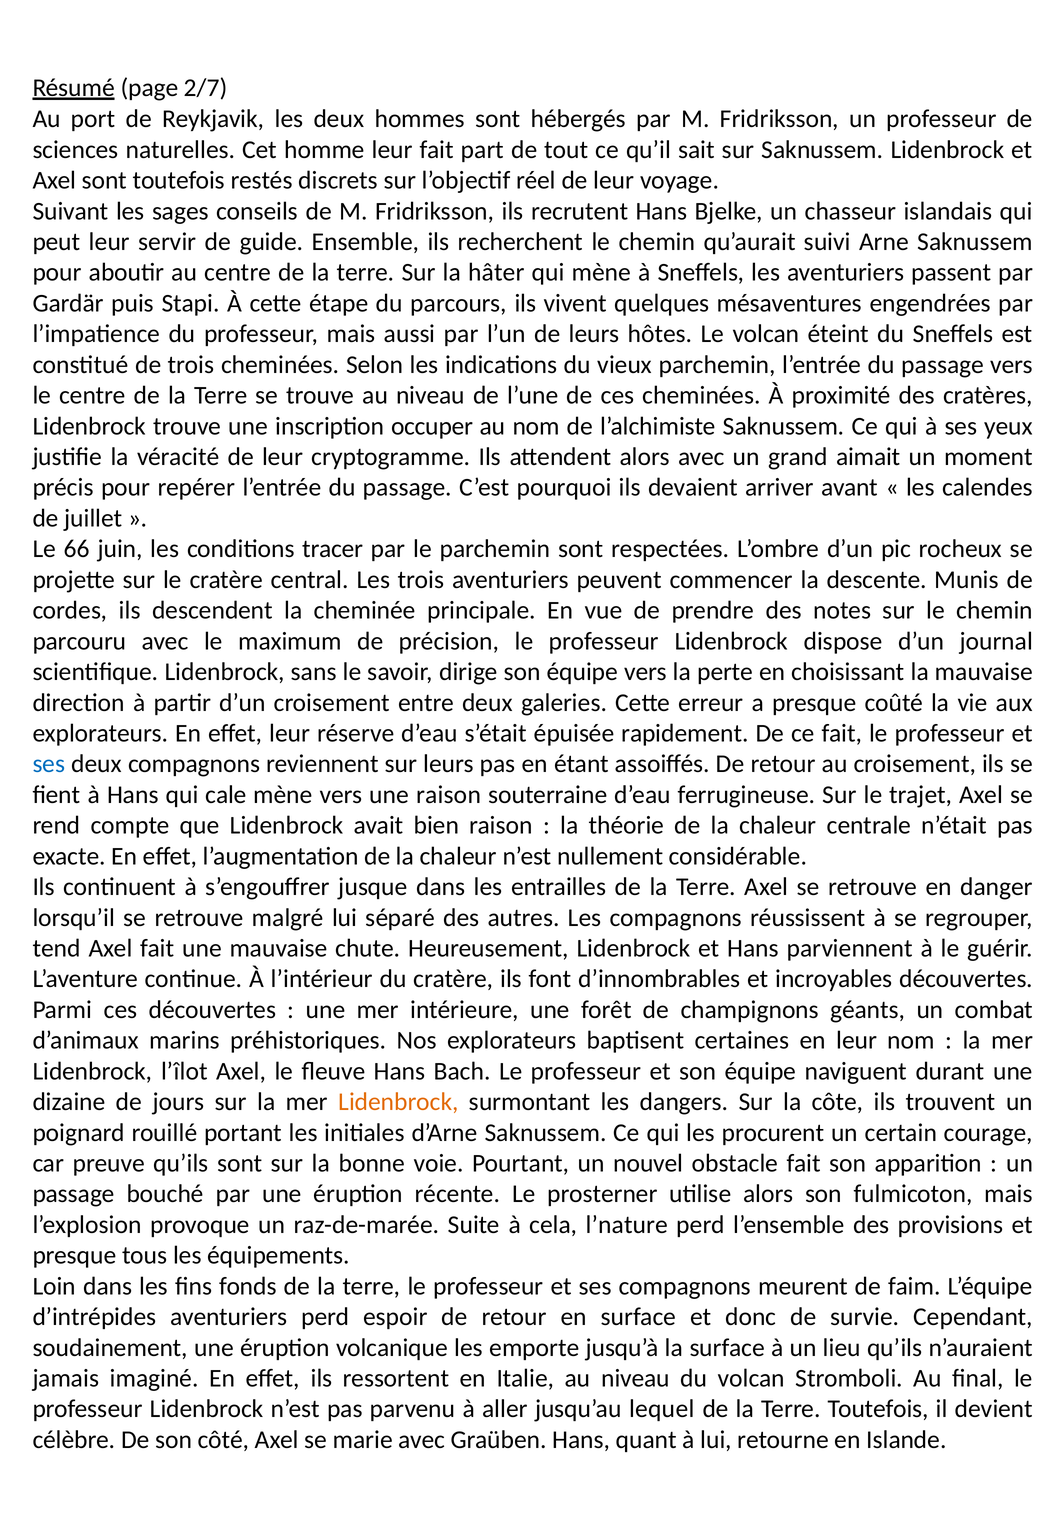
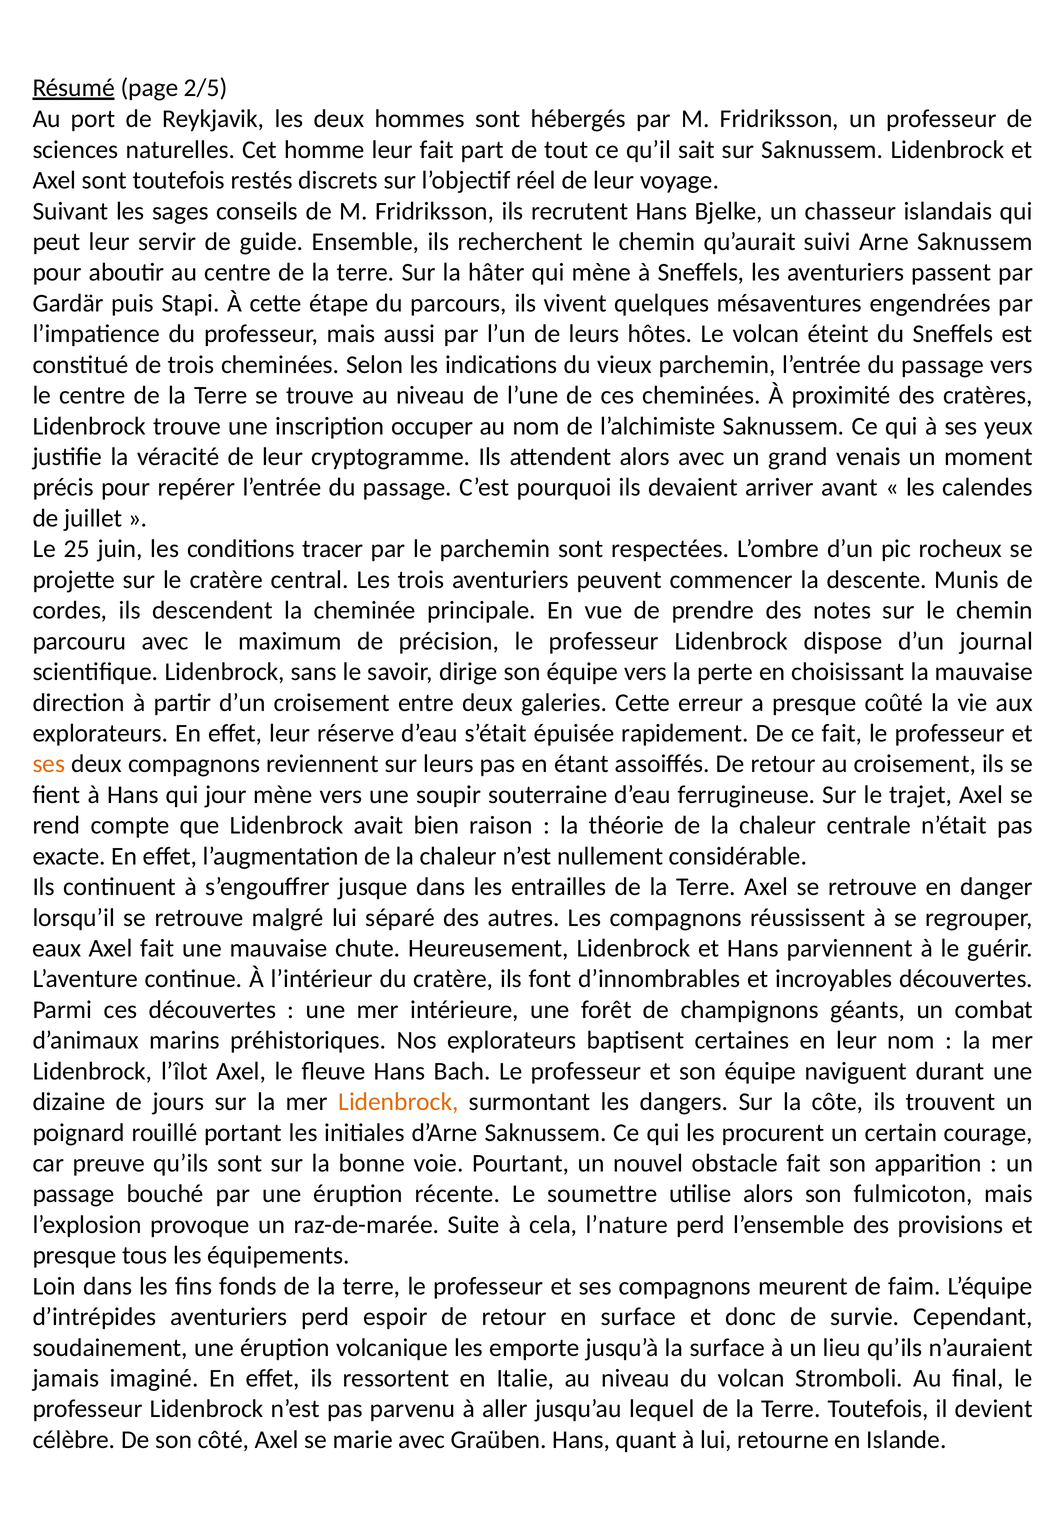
2/7: 2/7 -> 2/5 (206, 88)
aimait: aimait -> venais (868, 457)
66: 66 -> 25 (77, 549)
ses colour: blue -> orange (49, 764)
cale: cale -> jour (226, 795)
une raison: raison -> soupir (449, 795)
tend: tend -> eaux (57, 948)
prosterner: prosterner -> soumettre (602, 1194)
